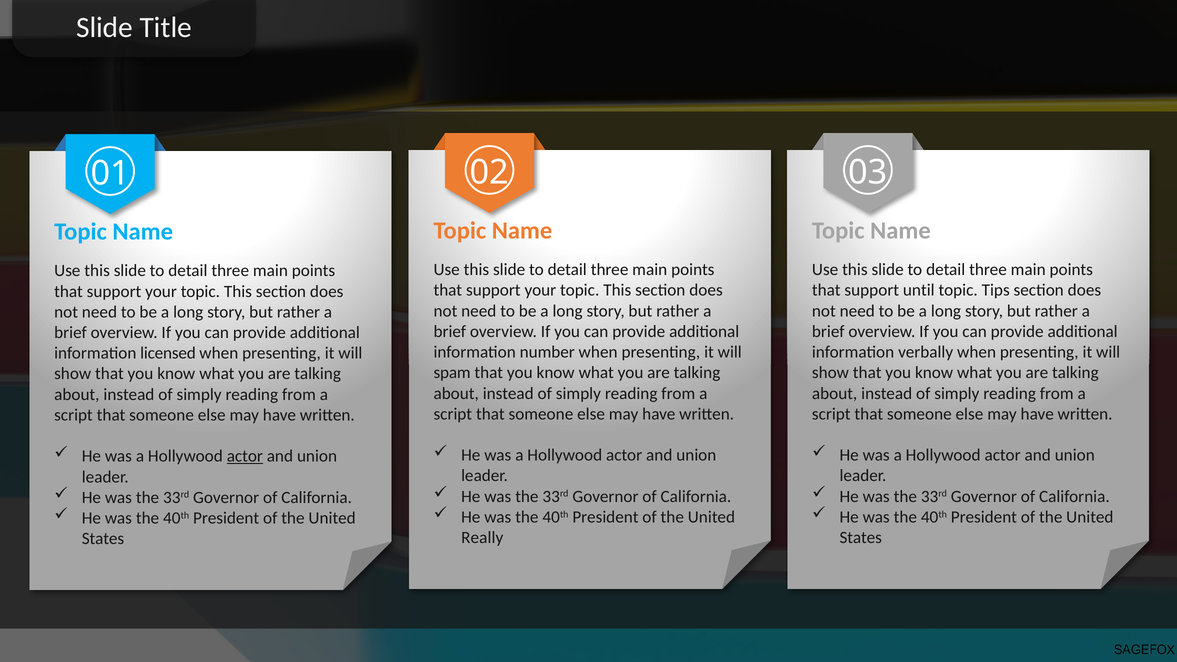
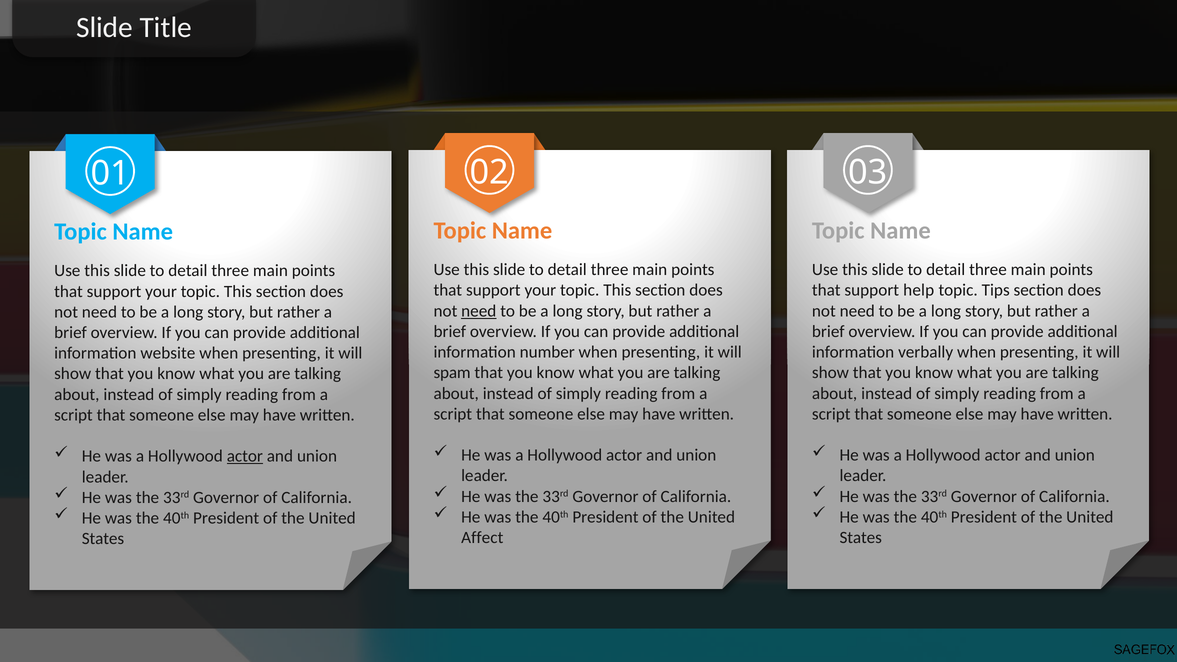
until: until -> help (919, 290)
need underline: none -> present (479, 311)
licensed: licensed -> website (168, 353)
Really: Really -> Affect (482, 538)
